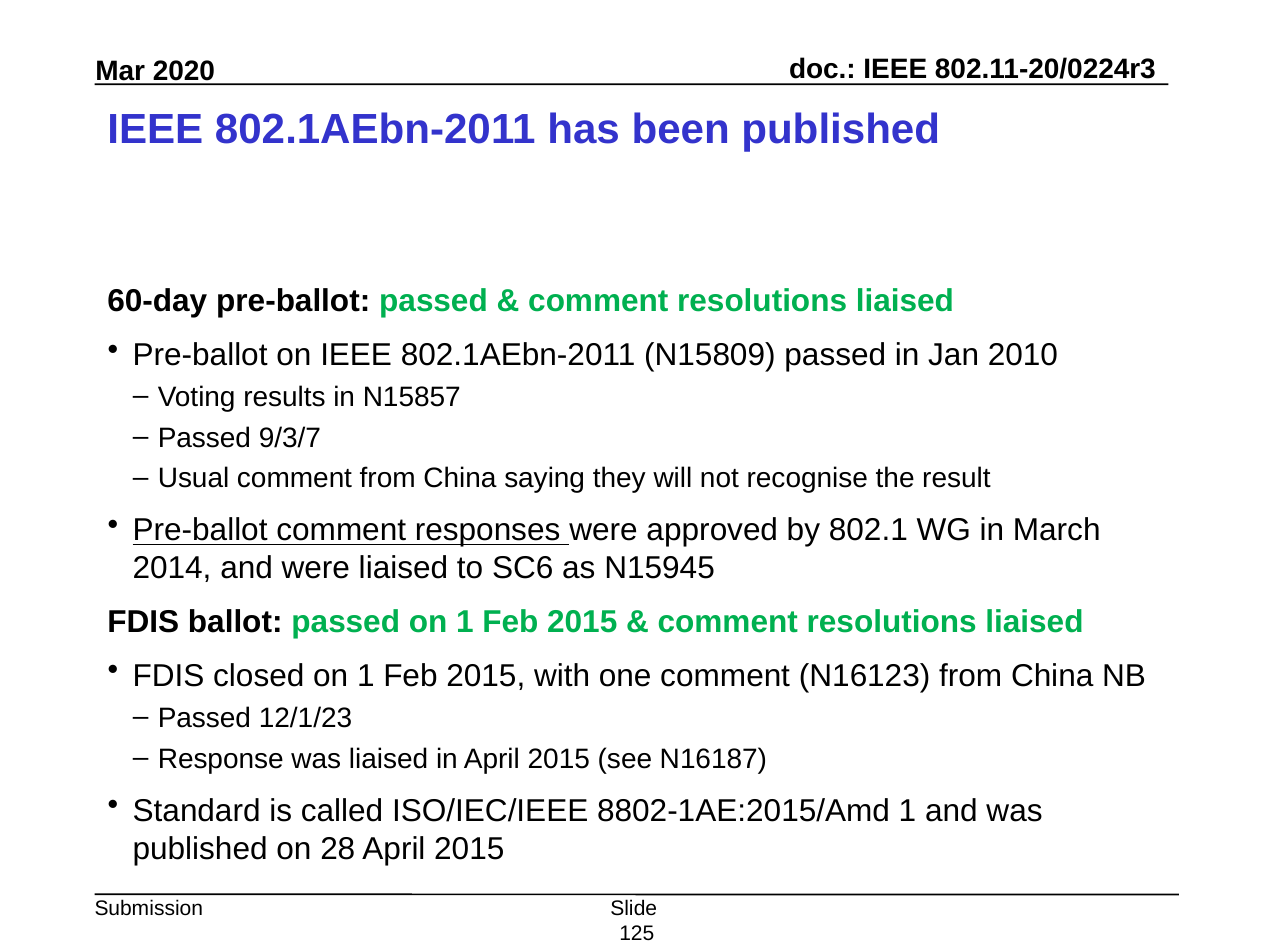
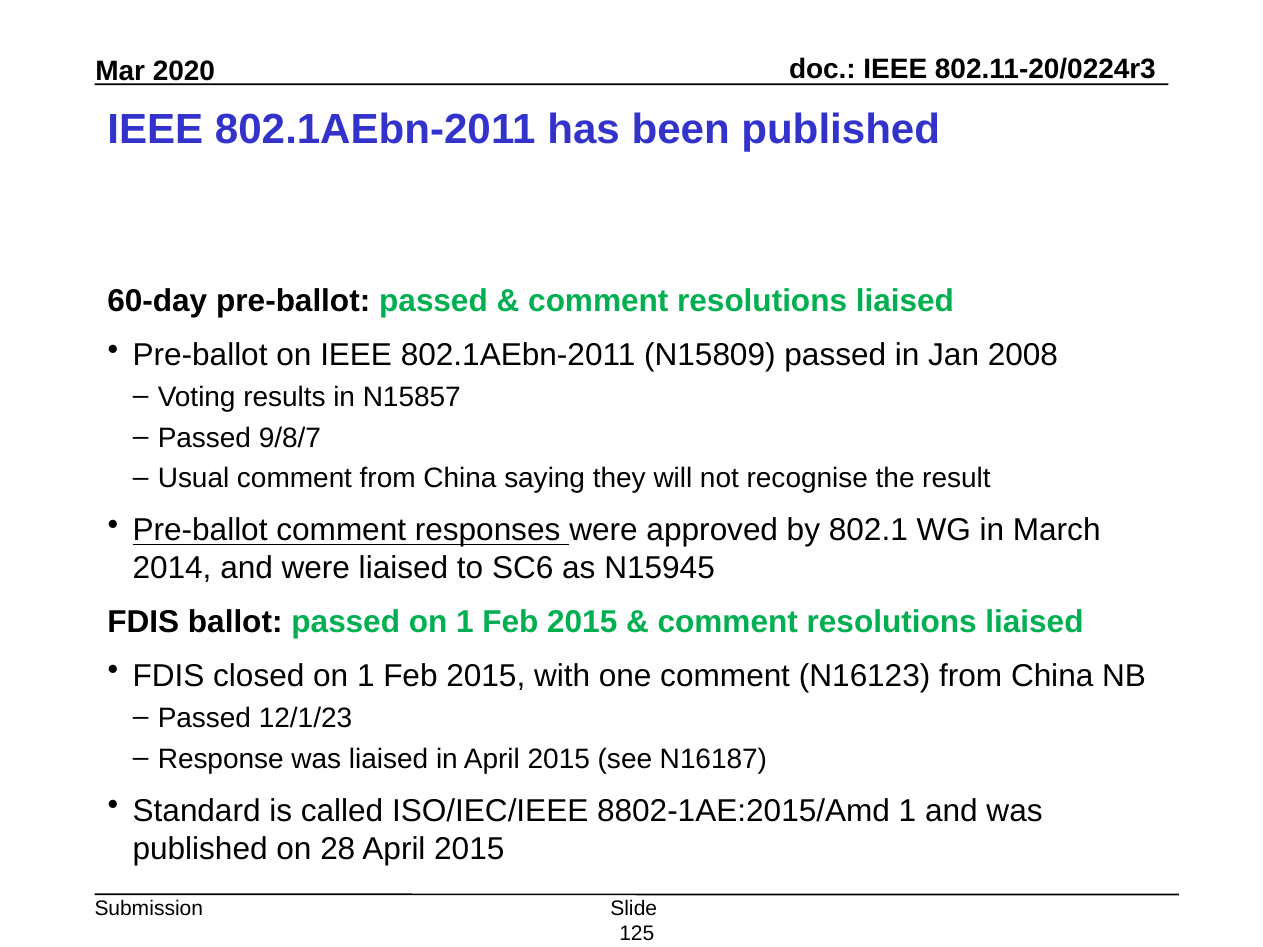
2010: 2010 -> 2008 (1023, 355)
9/3/7: 9/3/7 -> 9/8/7 (290, 438)
